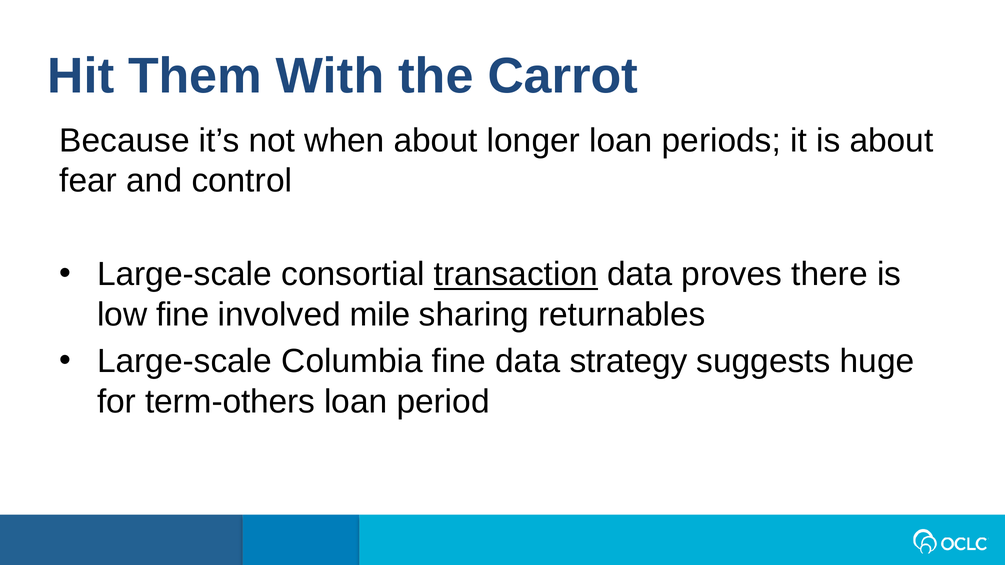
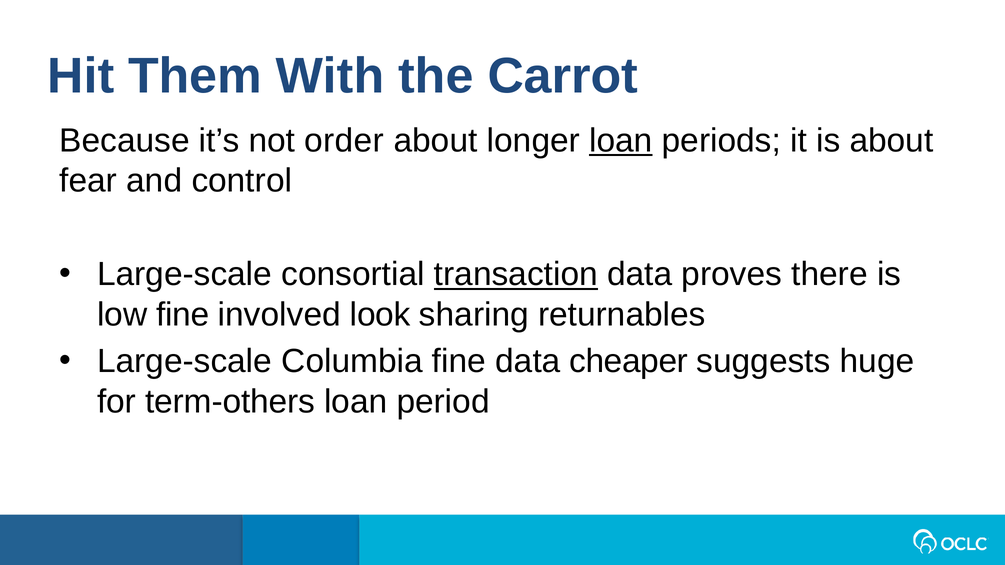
when: when -> order (344, 141)
loan underline: none -> present (621, 141)
mile: mile -> look (380, 315)
strategy: strategy -> cheaper (629, 362)
